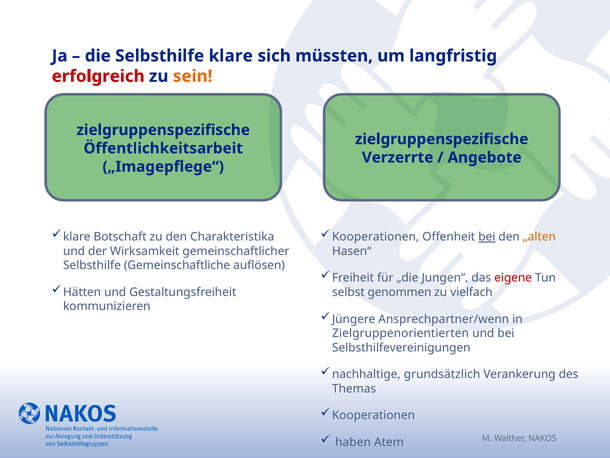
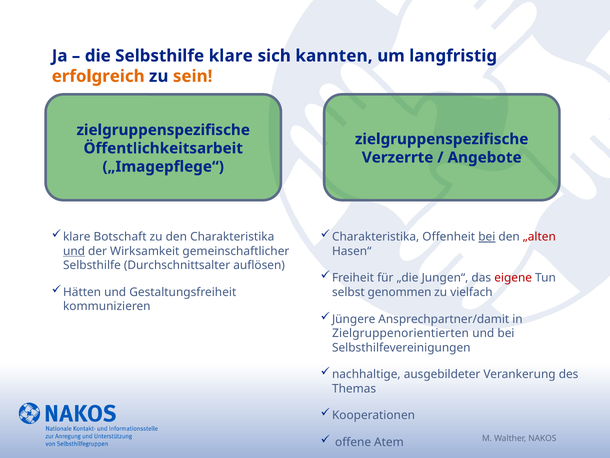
müssten: müssten -> kannten (334, 56)
erfolgreich colour: red -> orange (98, 76)
Kooperationen: Kooperationen -> Charakteristika (376, 237)
„alten colour: orange -> red (539, 237)
und underline: none -> present (74, 251)
Gemeinschaftliche: Gemeinschaftliche -> Durchschnittsalter (177, 265)
Ansprechpartner/wenn: Ansprechpartner/wenn -> Ansprechpartner/damit (444, 319)
grundsätzlich: grundsätzlich -> ausgebildeter (442, 374)
haben: haben -> offene (353, 442)
